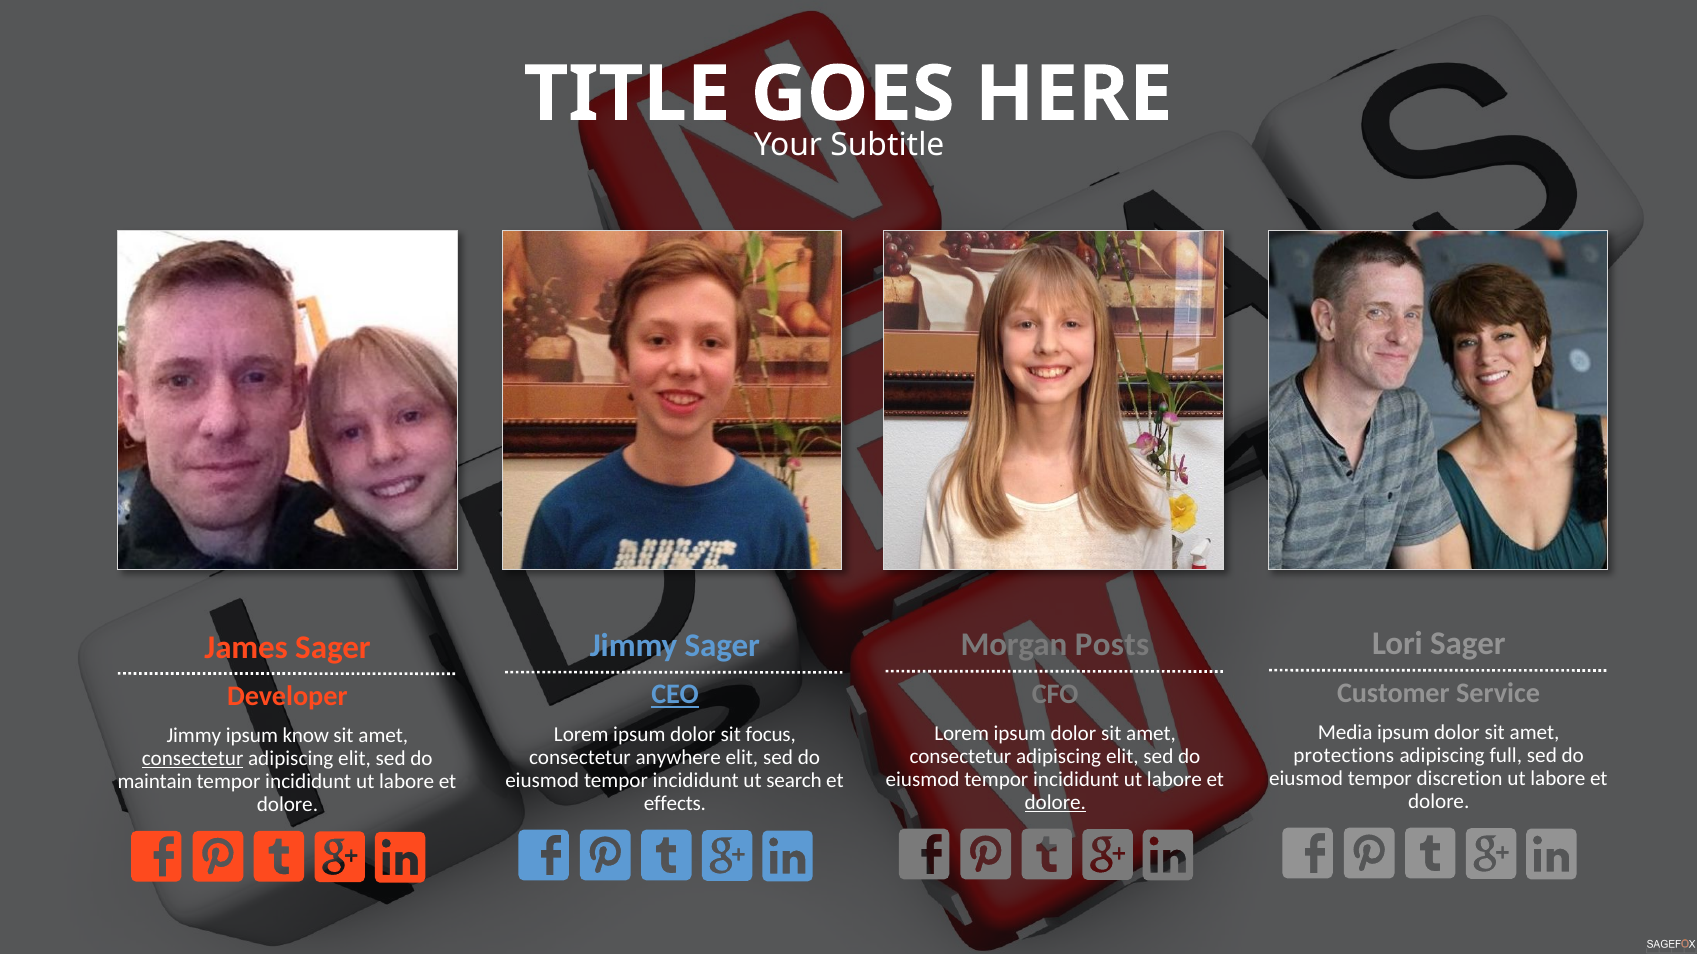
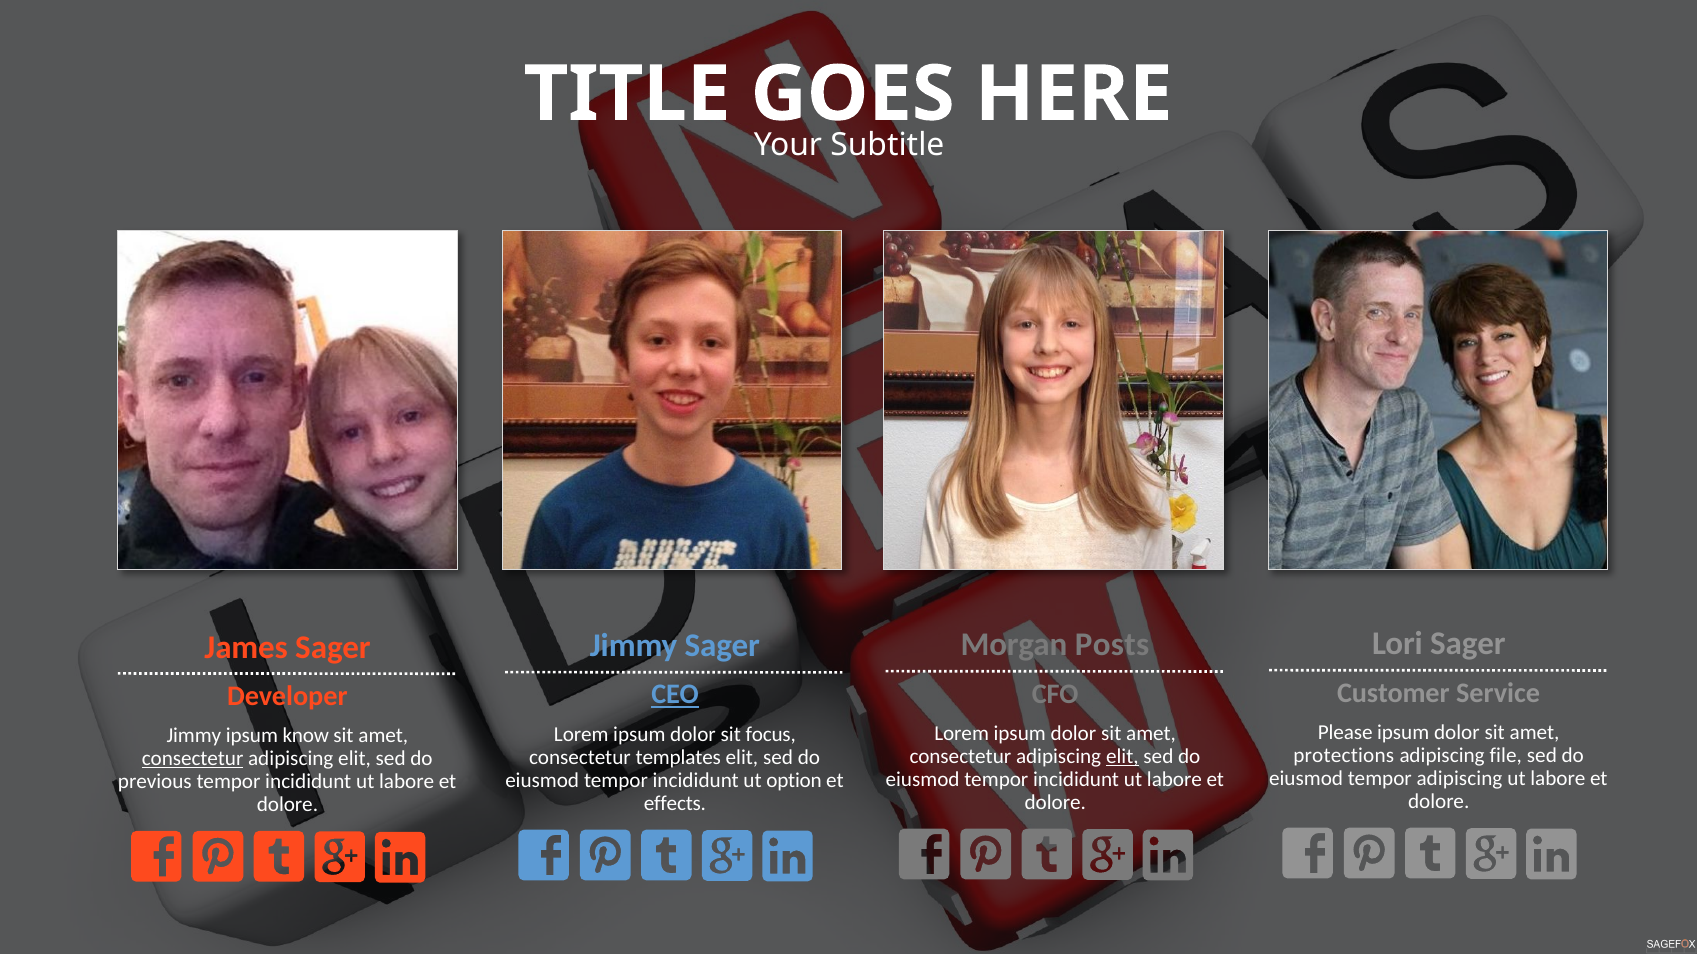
Media: Media -> Please (1345, 733)
full: full -> file (1506, 756)
elit underline: none -> present (1122, 757)
anywhere: anywhere -> templates (678, 758)
tempor discretion: discretion -> adipiscing (1459, 779)
search: search -> option (794, 781)
maintain: maintain -> previous (155, 782)
dolore underline: present -> none (1055, 803)
